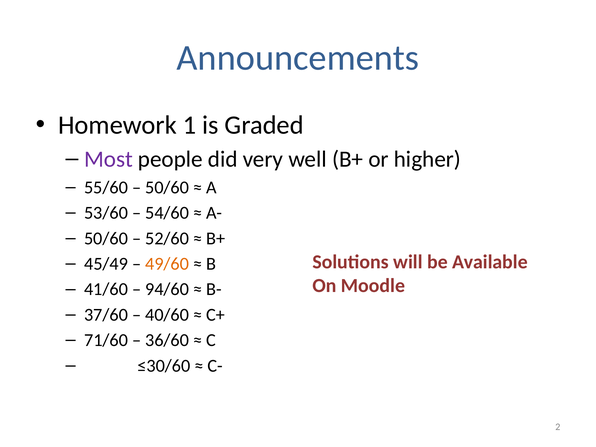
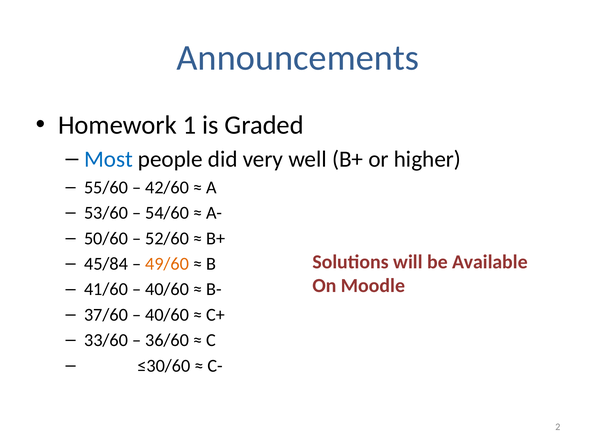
Most colour: purple -> blue (108, 159)
50/60: 50/60 -> 42/60 (167, 187)
45/49: 45/49 -> 45/84 (106, 264)
94/60: 94/60 -> 40/60 (167, 289)
71/60: 71/60 -> 33/60 (106, 340)
